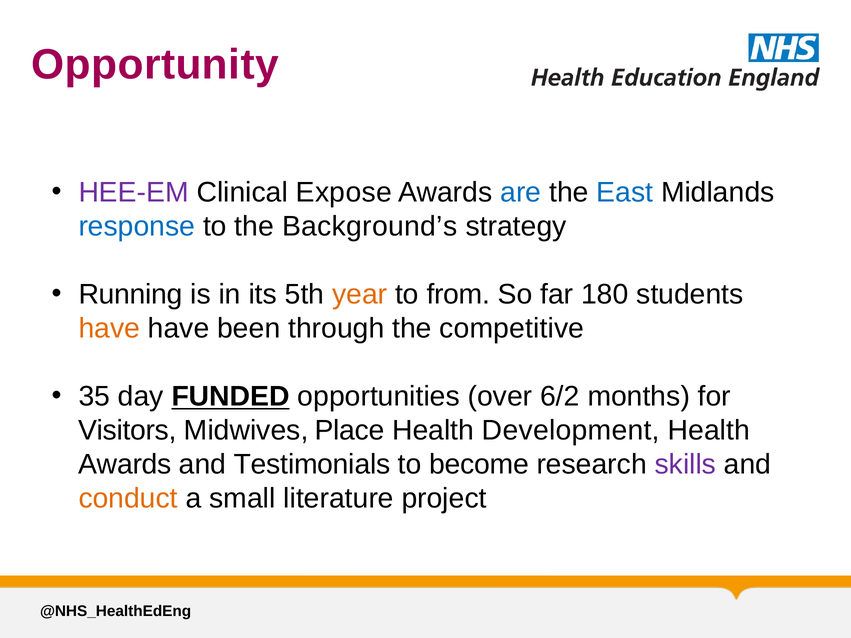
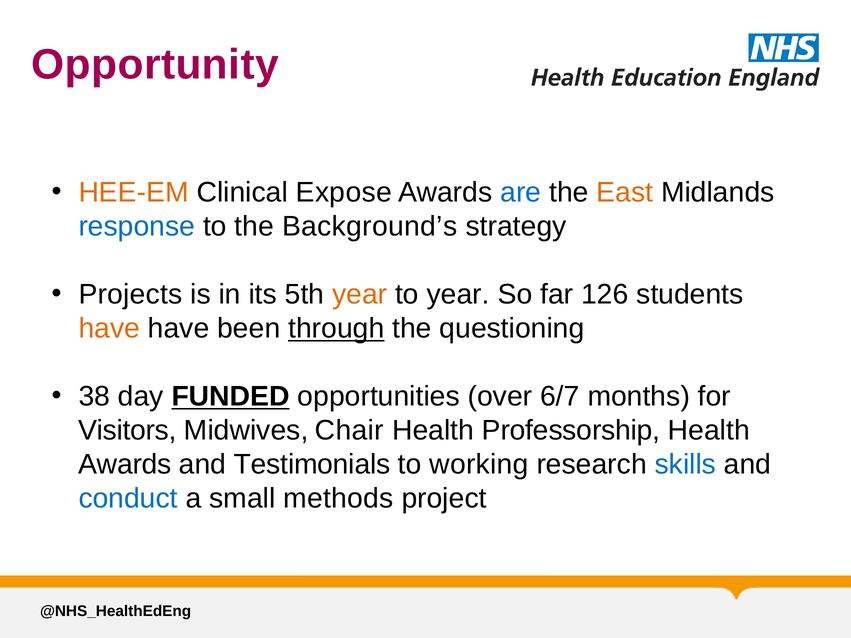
HEE-EM colour: purple -> orange (134, 192)
East colour: blue -> orange (625, 192)
Running: Running -> Projects (130, 295)
to from: from -> year (458, 295)
180: 180 -> 126 (605, 295)
through underline: none -> present (336, 329)
competitive: competitive -> questioning (512, 329)
35: 35 -> 38 (94, 397)
6/2: 6/2 -> 6/7 (560, 397)
Place: Place -> Chair (349, 431)
Development: Development -> Professorship (571, 431)
become: become -> working (479, 465)
skills colour: purple -> blue (685, 465)
conduct colour: orange -> blue (128, 499)
literature: literature -> methods (338, 499)
